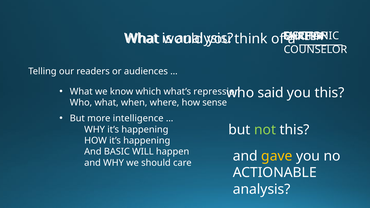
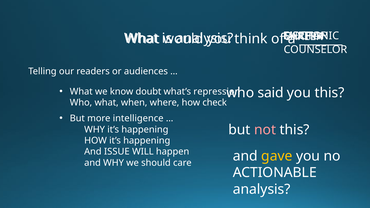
which: which -> doubt (148, 92)
sense: sense -> check (215, 103)
not colour: light green -> pink (265, 130)
BASIC: BASIC -> ISSUE (117, 152)
